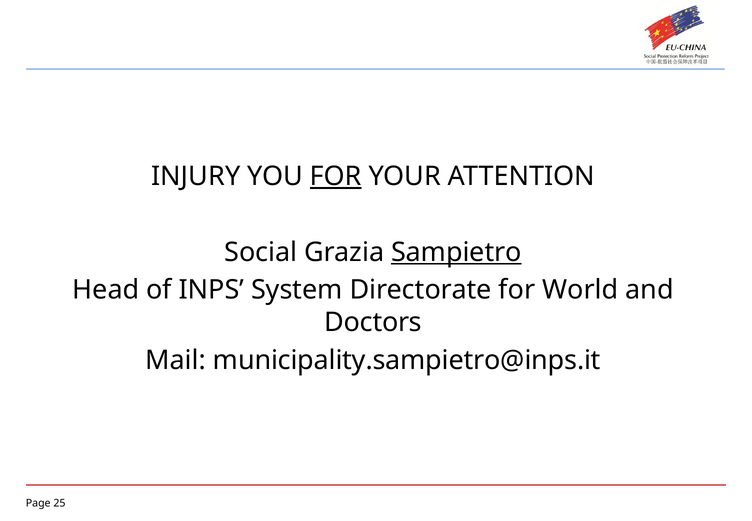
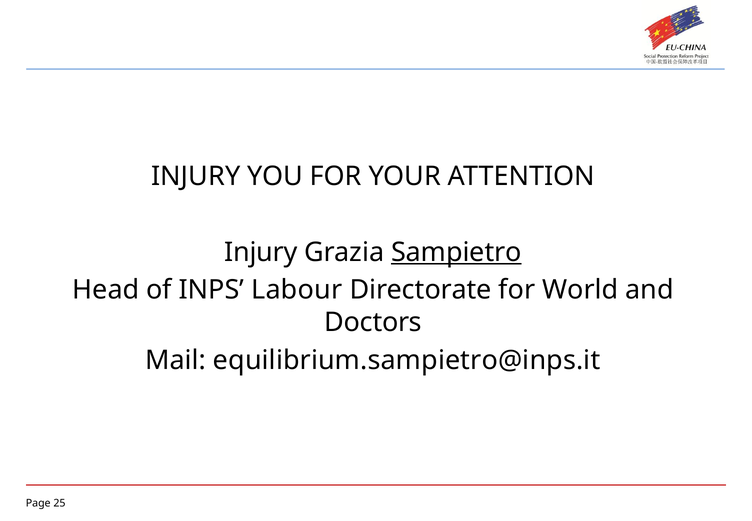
FOR underline: present -> none (336, 176)
Social: Social -> Injury (261, 252)
System: System -> Labour (297, 290)
municipality.sampietro@inps.it: municipality.sampietro@inps.it -> equilibrium.sampietro@inps.it (407, 360)
